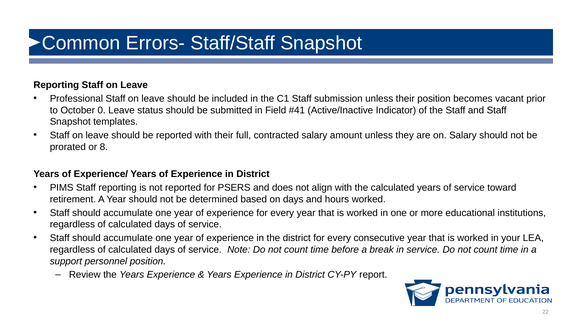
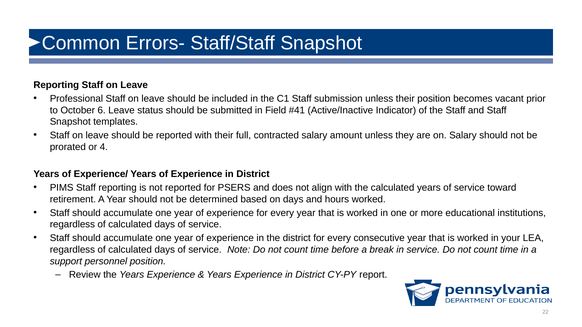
0: 0 -> 6 (102, 110)
8: 8 -> 4 (104, 147)
